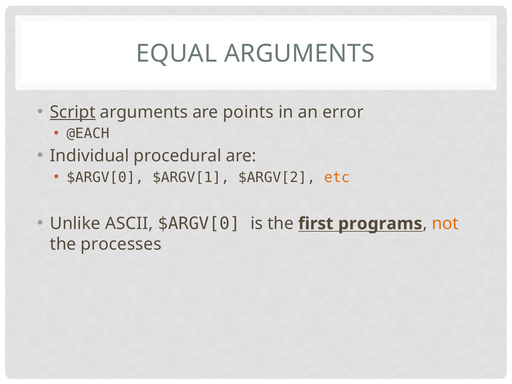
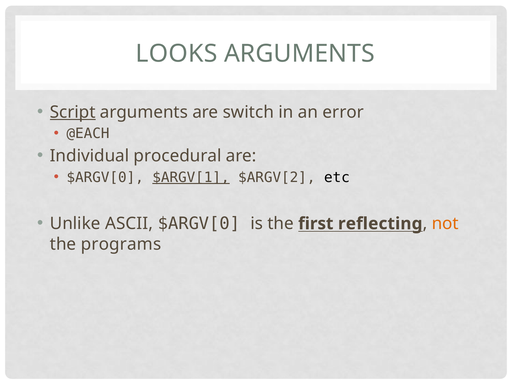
EQUAL: EQUAL -> LOOKS (176, 54)
points: points -> switch (248, 112)
$ARGV[1 underline: none -> present (191, 177)
etc colour: orange -> black (337, 177)
programs: programs -> reflecting (380, 224)
processes: processes -> programs (121, 244)
